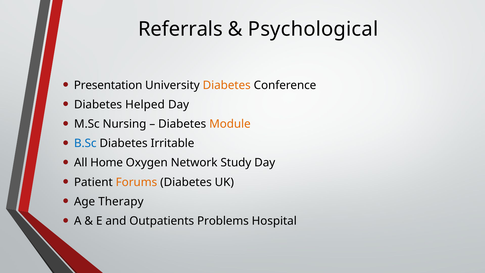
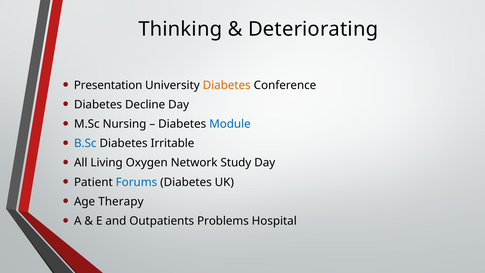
Referrals: Referrals -> Thinking (180, 29)
Psychological: Psychological -> Deteriorating (313, 29)
Helped: Helped -> Decline (145, 105)
Module colour: orange -> blue (230, 124)
Home: Home -> Living (107, 163)
Forums colour: orange -> blue (136, 182)
